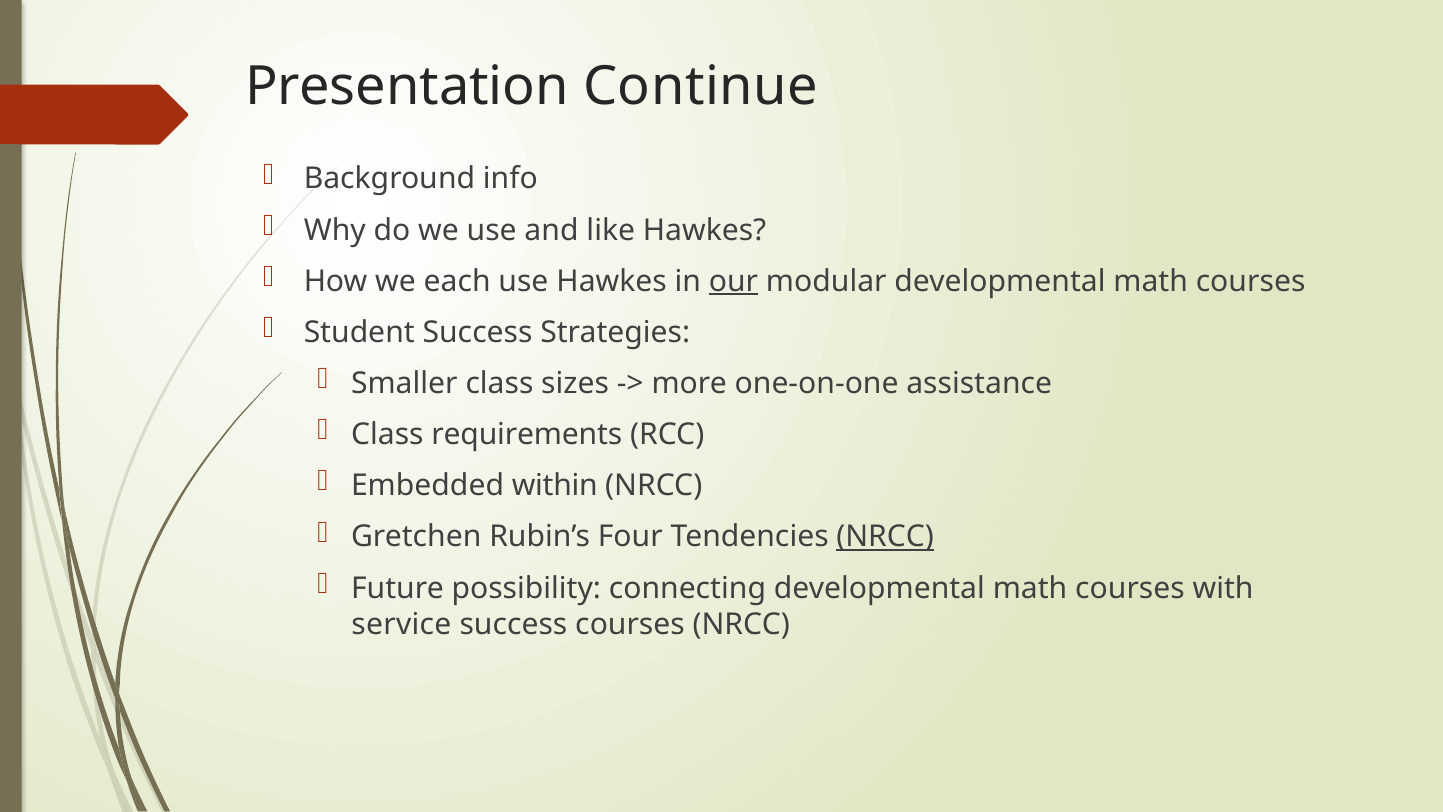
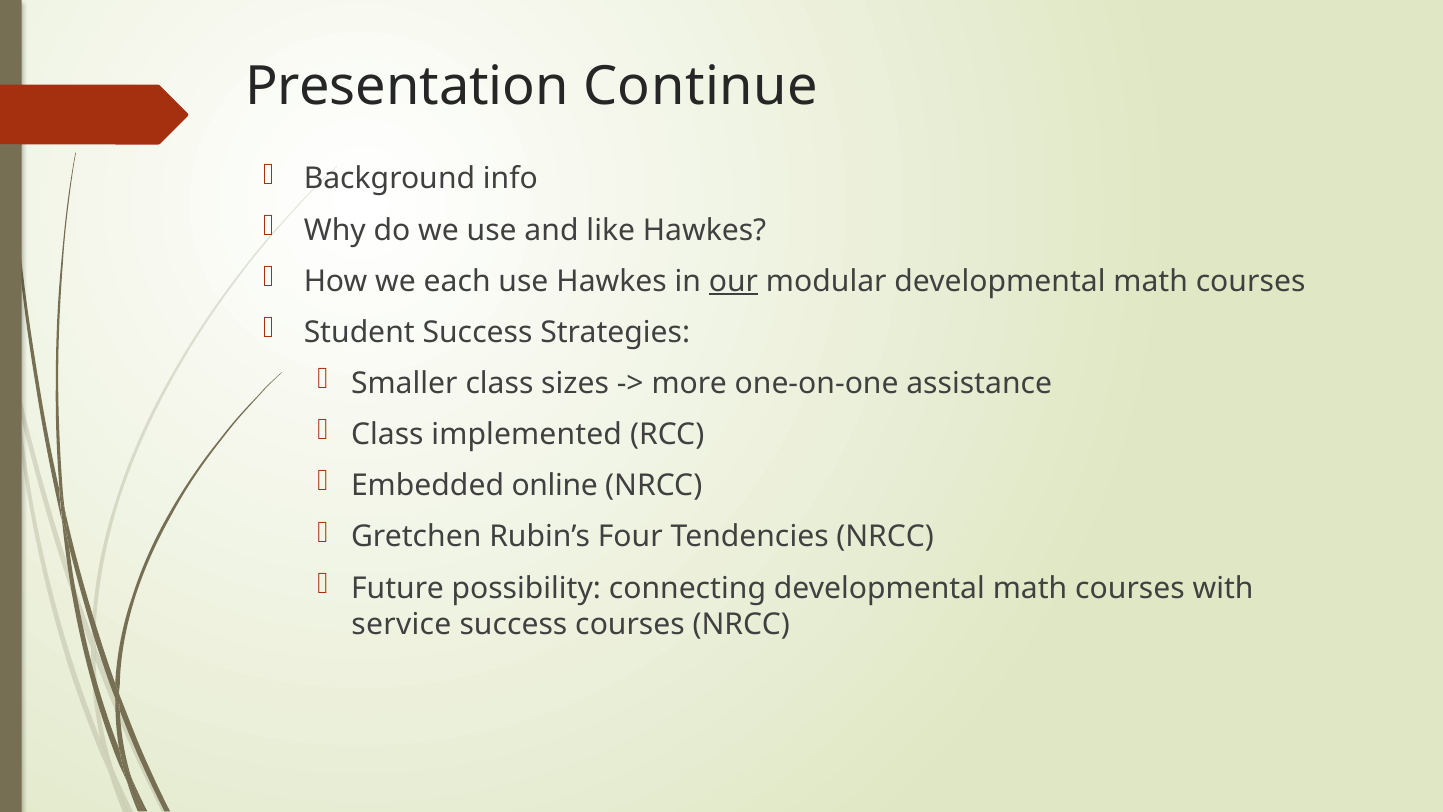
requirements: requirements -> implemented (527, 435)
within: within -> online (555, 486)
NRCC underline: present -> none (885, 537)
